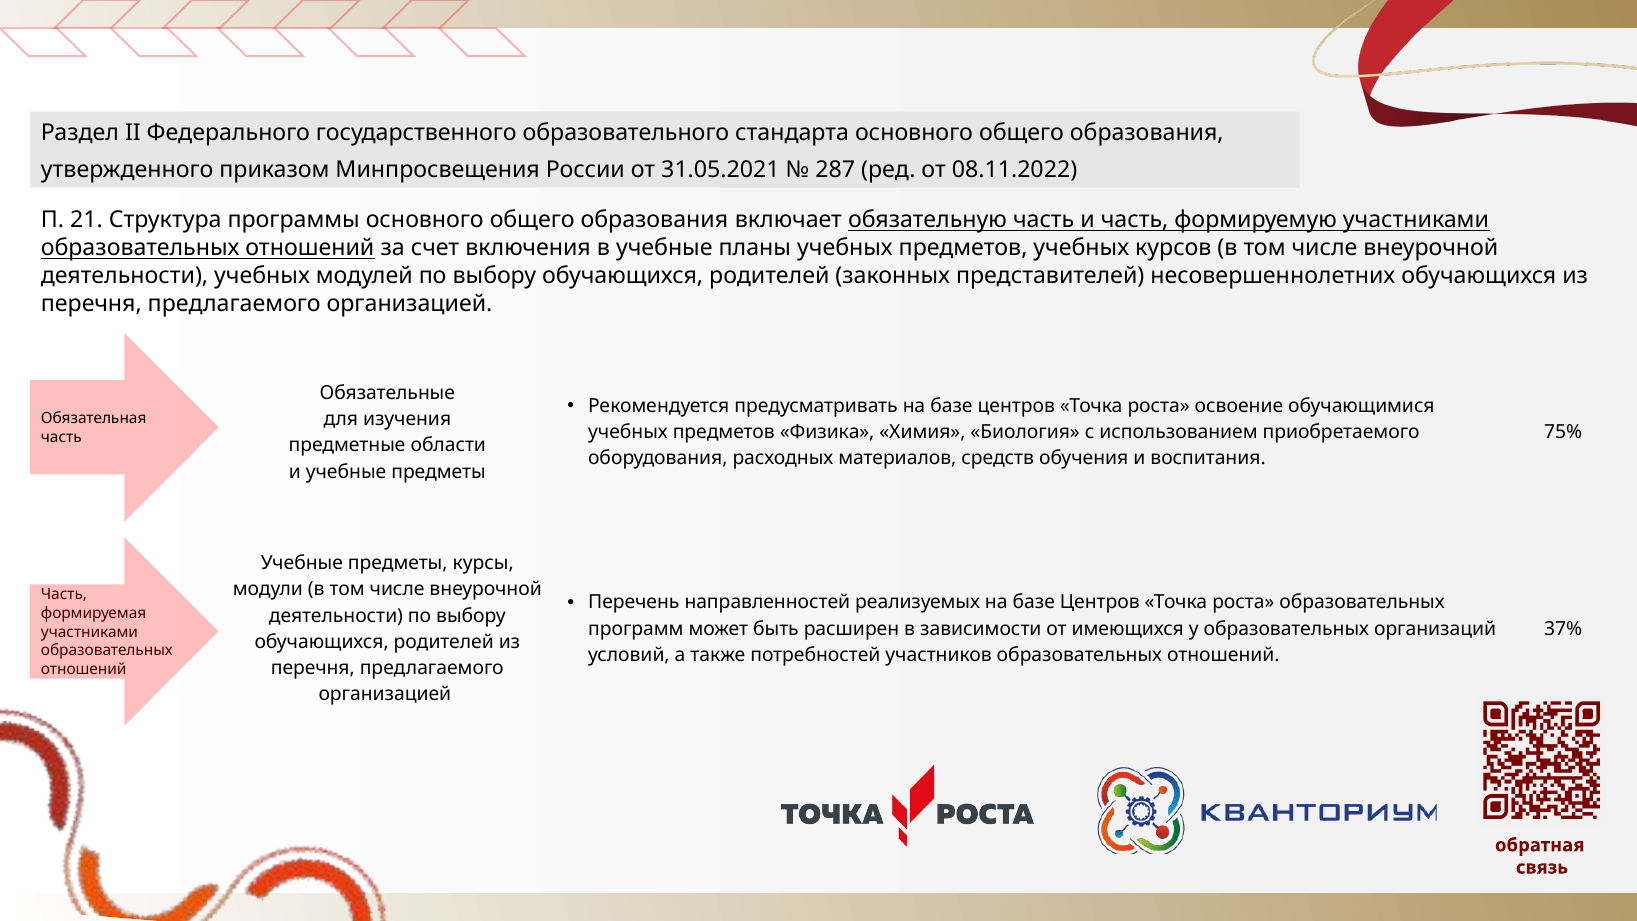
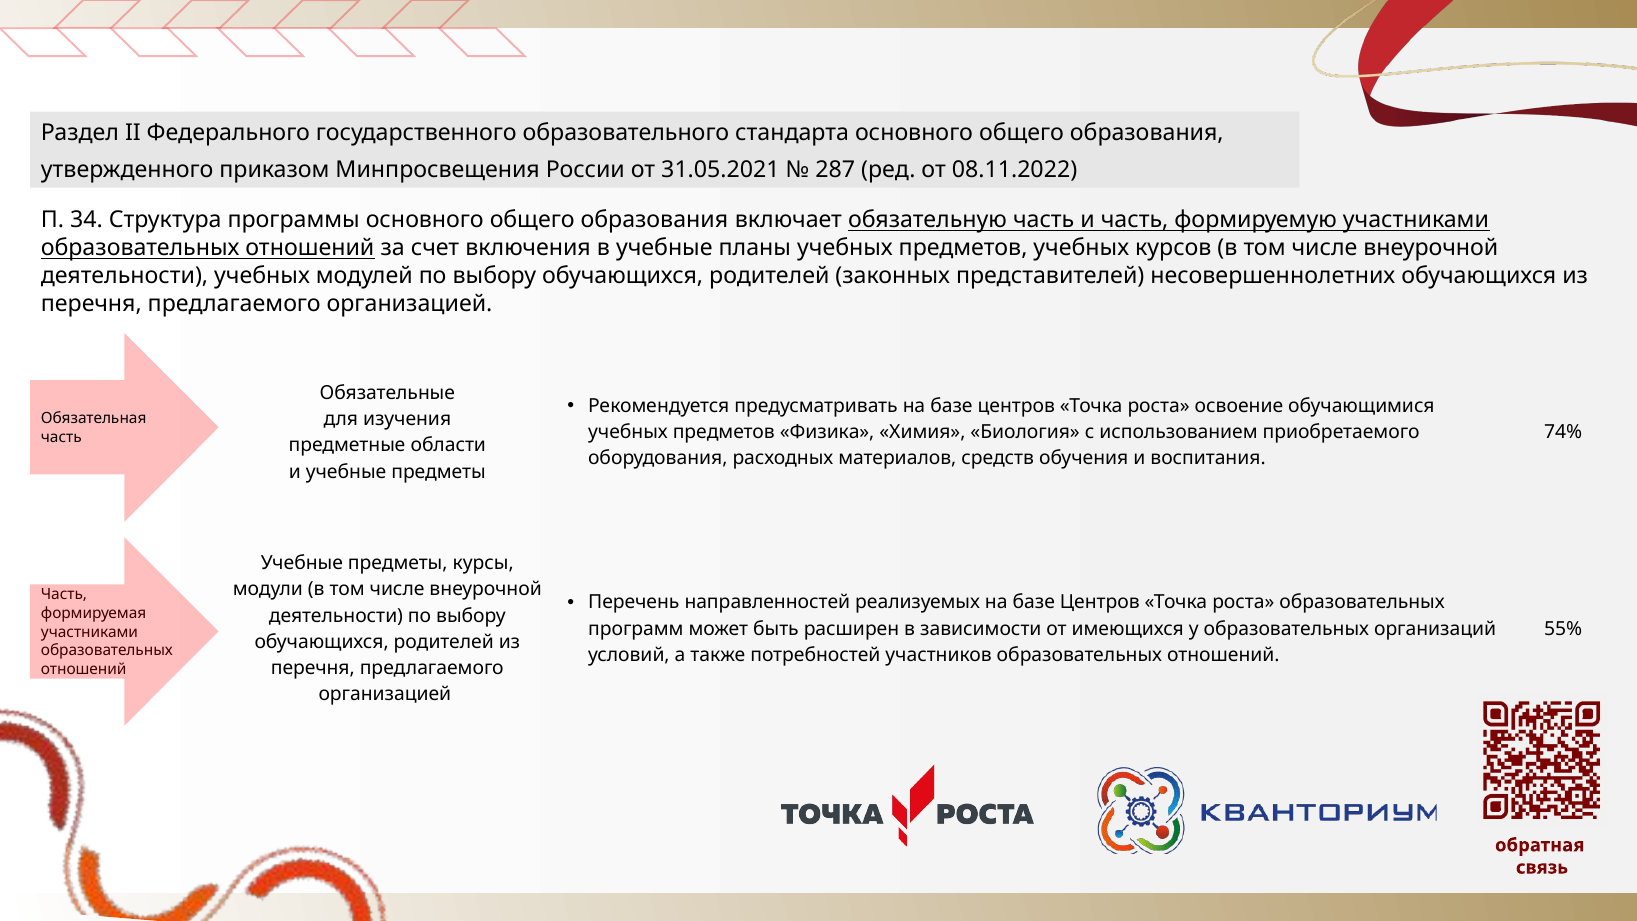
21: 21 -> 34 (86, 220)
75%: 75% -> 74% (1563, 432)
37%: 37% -> 55% (1563, 629)
